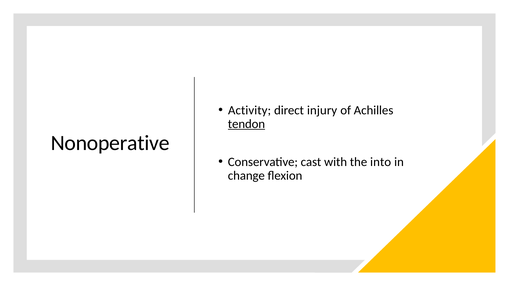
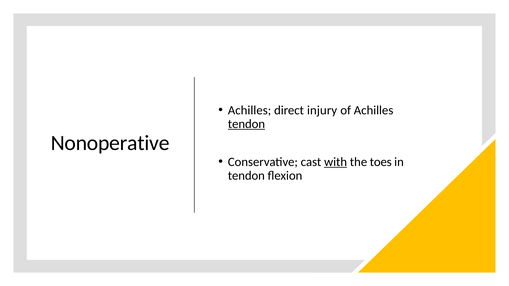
Activity: Activity -> Achilles (250, 110)
with underline: none -> present (336, 162)
into: into -> toes (381, 162)
change: change -> tendon (246, 176)
